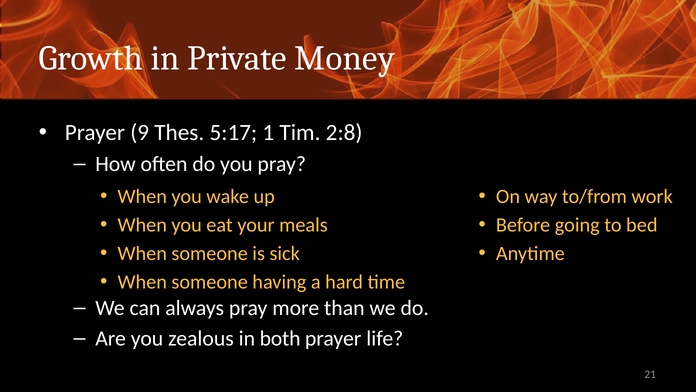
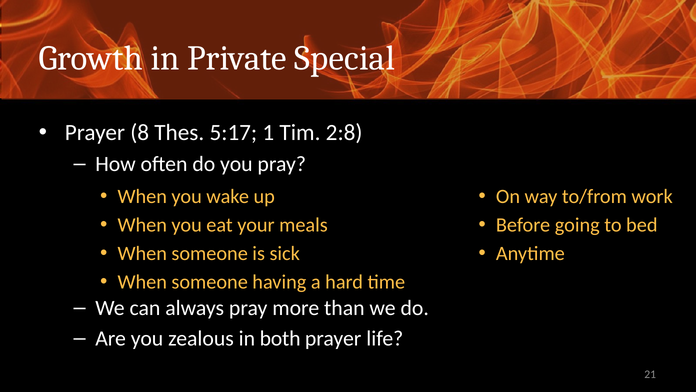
Money: Money -> Special (345, 58)
9: 9 -> 8 (140, 133)
